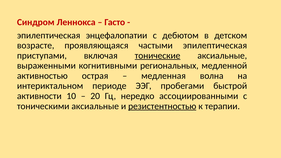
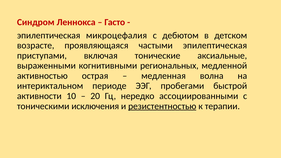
энцефалопатии: энцефалопатии -> микроцефалия (116, 35)
тонические underline: present -> none (158, 56)
тоническими аксиальные: аксиальные -> исключения (95, 106)
